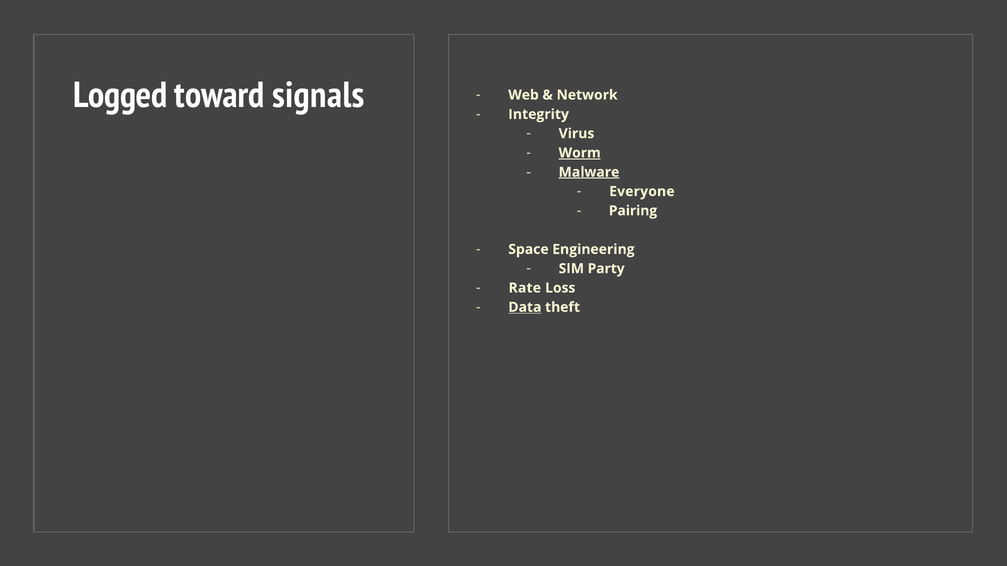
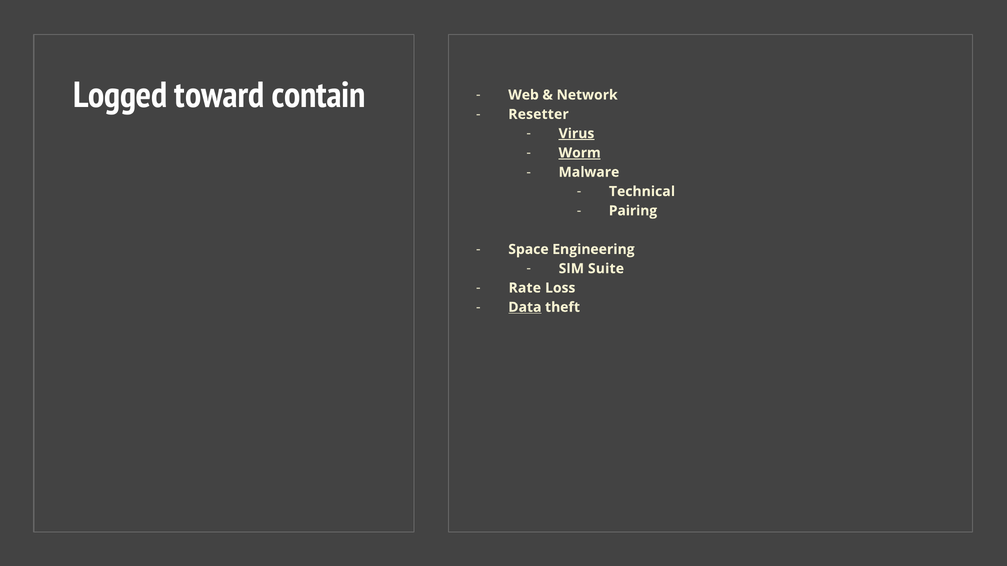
signals: signals -> contain (319, 95)
Integrity: Integrity -> Resetter (539, 114)
Virus underline: none -> present (576, 134)
Malware underline: present -> none (589, 172)
Everyone: Everyone -> Technical (642, 192)
Party: Party -> Suite (606, 269)
